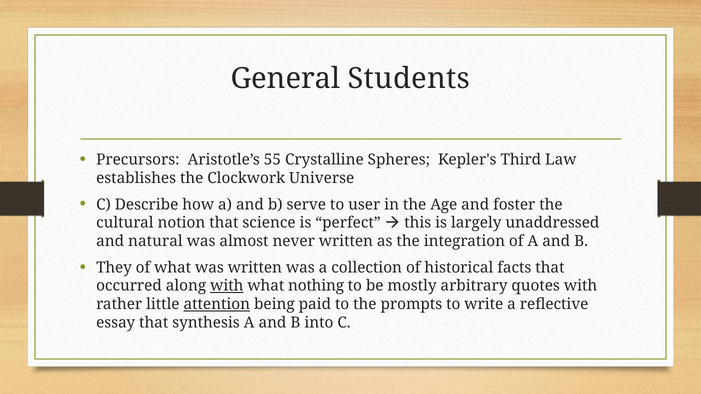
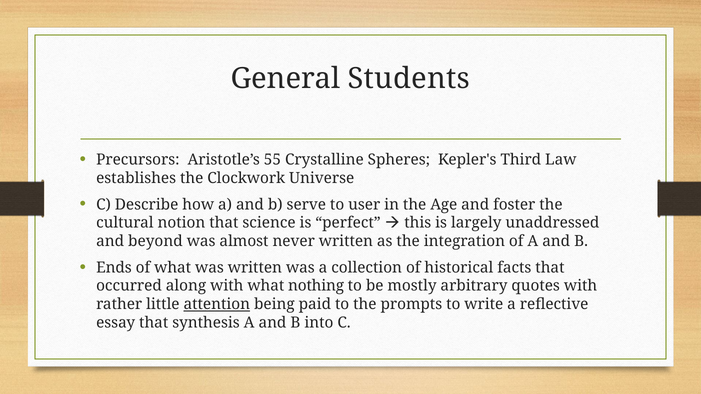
natural: natural -> beyond (155, 241)
They: They -> Ends (114, 268)
with underline: present -> none (227, 286)
